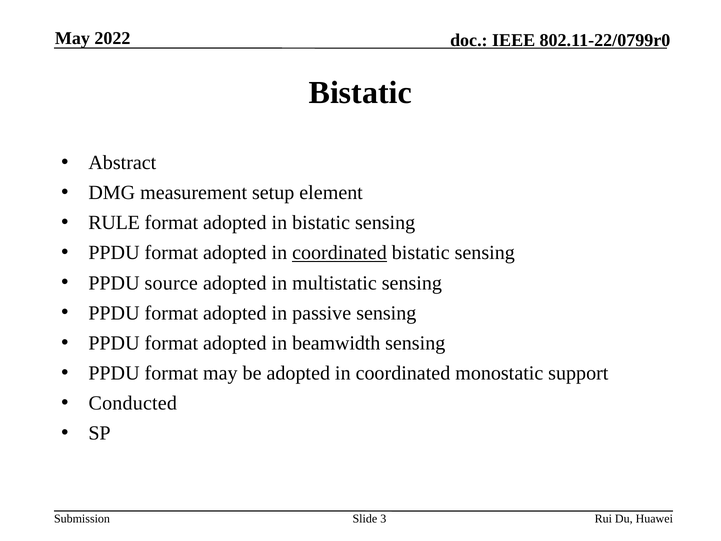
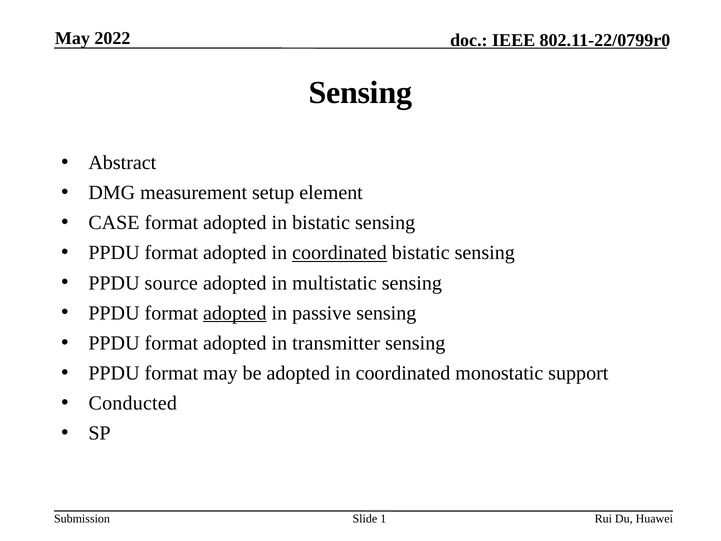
Bistatic: Bistatic -> Sensing (360, 93)
RULE: RULE -> CASE (114, 223)
adopted underline: none -> present (235, 313)
beamwidth: beamwidth -> transmitter (336, 343)
3: 3 -> 1 (383, 519)
